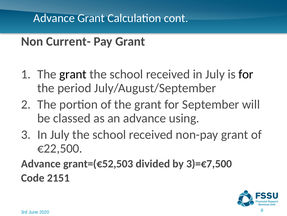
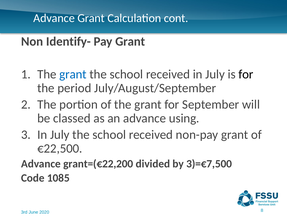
Current-: Current- -> Identify- (68, 41)
grant colour: black -> blue (73, 74)
grant=(€52,503: grant=(€52,503 -> grant=(€22,200 (98, 163)
2151: 2151 -> 1085 (58, 177)
